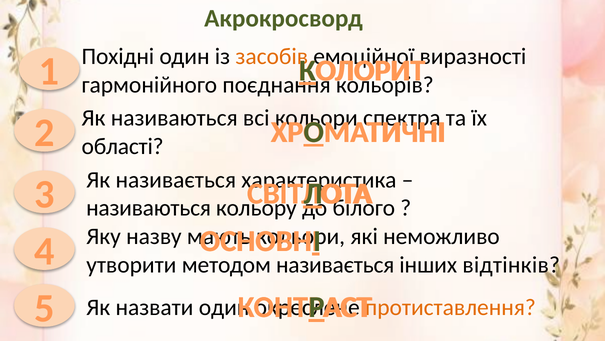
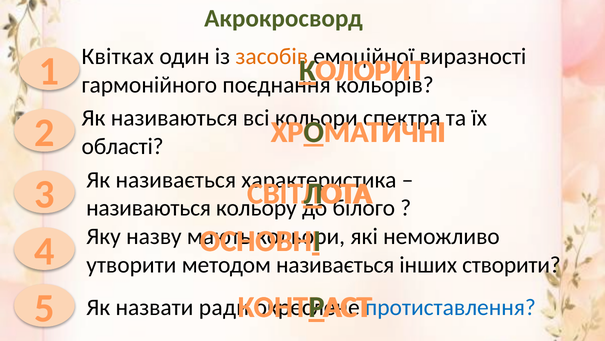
Похідні: Похідні -> Квітках (118, 57)
відтінків: відтінків -> створити (511, 264)
назвати один: один -> ради (224, 307)
протиставлення colour: orange -> blue (450, 307)
